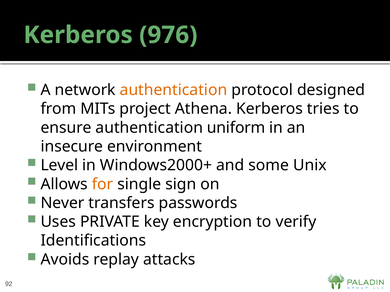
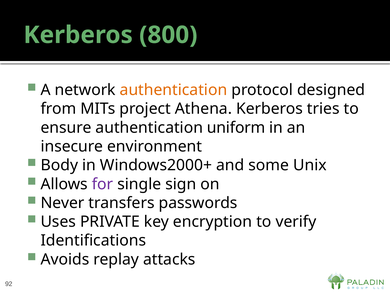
976: 976 -> 800 (168, 35)
Level: Level -> Body (59, 166)
for colour: orange -> purple (103, 184)
